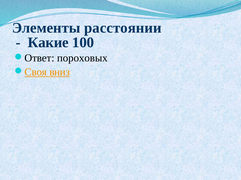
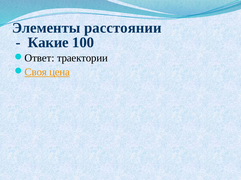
пороховых: пороховых -> траектории (82, 58)
вниз: вниз -> цена (60, 72)
